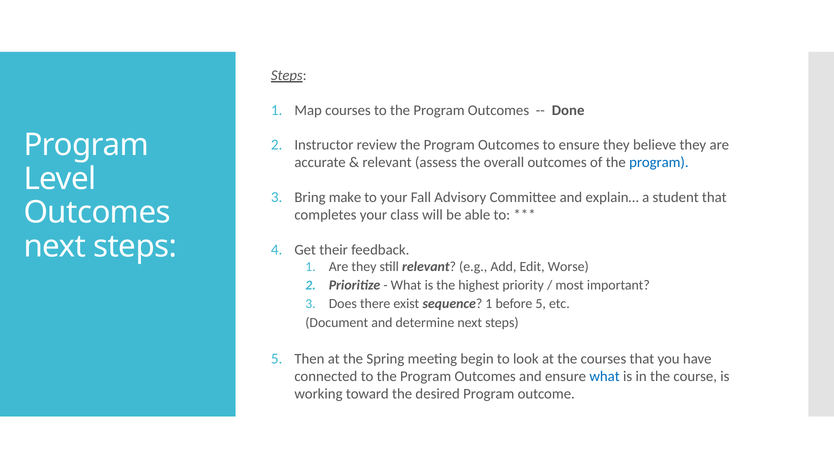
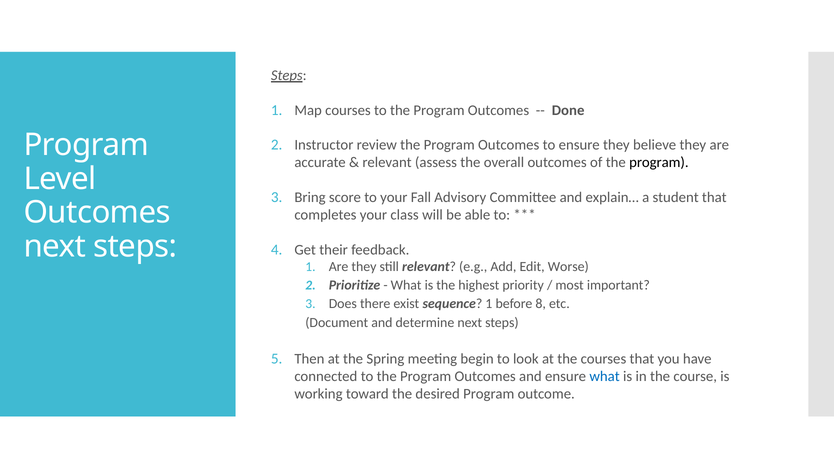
program colour: blue -> black (659, 163)
make: make -> score (345, 197)
before 5: 5 -> 8 (541, 304)
